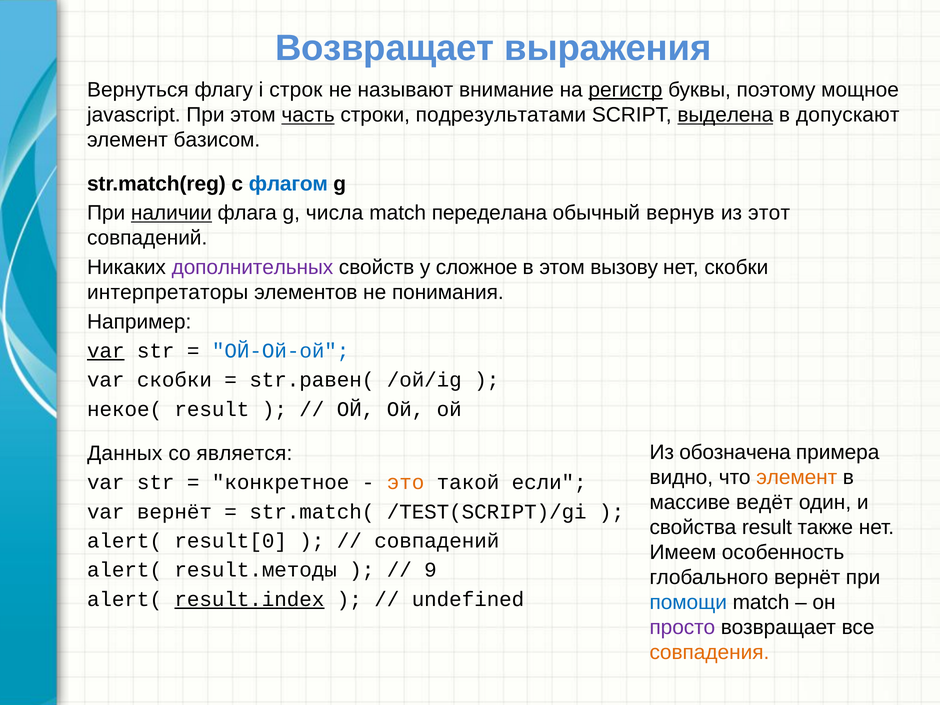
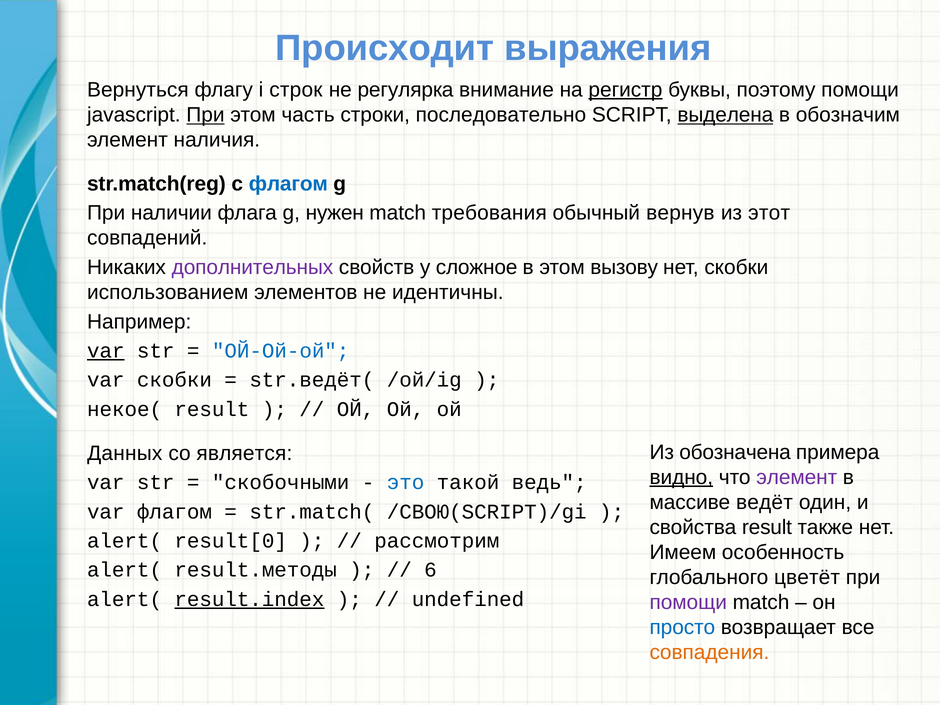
Возвращает: Возвращает -> Происходит (385, 48)
называют: называют -> регулярка (405, 90)
поэтому мощное: мощное -> помощи (860, 90)
При underline: none -> present (205, 115)
часть underline: present -> none (308, 115)
подрезультатами: подрезультатами -> последовательно (501, 115)
допускают: допускают -> обозначим (848, 115)
базисом: базисом -> наличия (217, 140)
наличии underline: present -> none (171, 213)
числа: числа -> нужен (335, 213)
переделана: переделана -> требования (489, 213)
интерпретаторы: интерпретаторы -> использованием (168, 292)
понимания: понимания -> идентичны (448, 292)
str.равен(: str.равен( -> str.ведёт( (312, 380)
видно underline: none -> present (681, 477)
элемент colour: orange -> purple (797, 477)
конкретное: конкретное -> скобочными (281, 482)
это colour: orange -> blue (406, 482)
если: если -> ведь (549, 482)
var вернёт: вернёт -> флагом (174, 512)
/TEST(SCRIPT)/gi: /TEST(SCRIPT)/gi -> /СВОЮ(SCRIPT)/gi (487, 512)
совпадений: совпадений -> рассмотрим (437, 541)
9: 9 -> 6 (430, 570)
глобального вернёт: вернёт -> цветёт (807, 577)
помощи colour: blue -> purple (688, 602)
просто colour: purple -> blue (682, 628)
